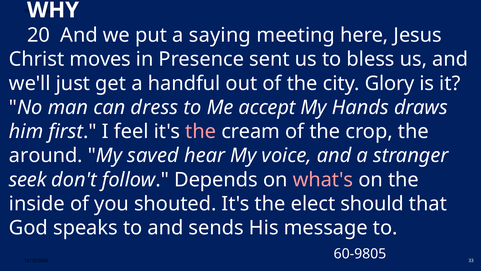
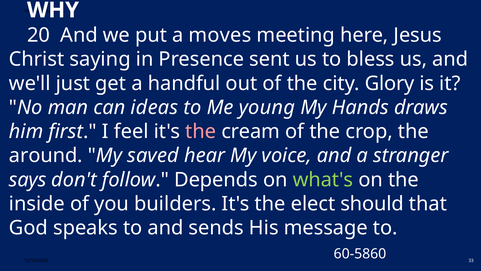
saying: saying -> moves (220, 35)
moves: moves -> saying (100, 59)
dress: dress -> ideas (154, 107)
accept: accept -> young (267, 107)
seek: seek -> says (28, 179)
what's colour: pink -> light green (323, 179)
shouted: shouted -> builders (175, 204)
60-9805: 60-9805 -> 60-5860 (360, 254)
